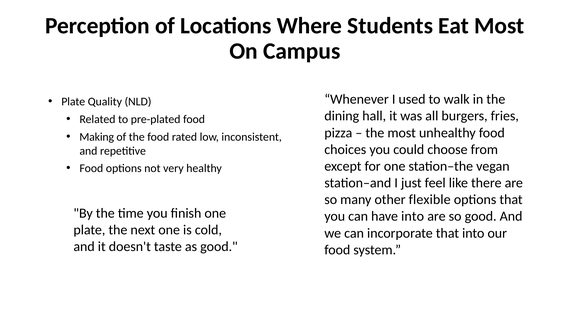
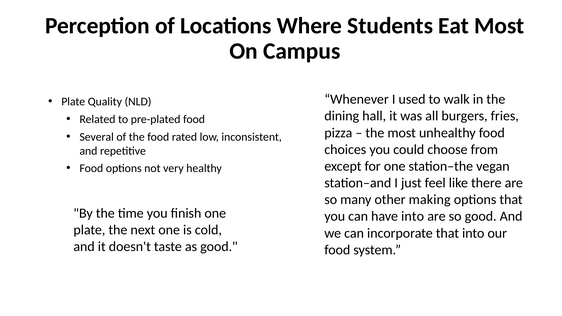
Making: Making -> Several (97, 137)
flexible: flexible -> making (430, 200)
